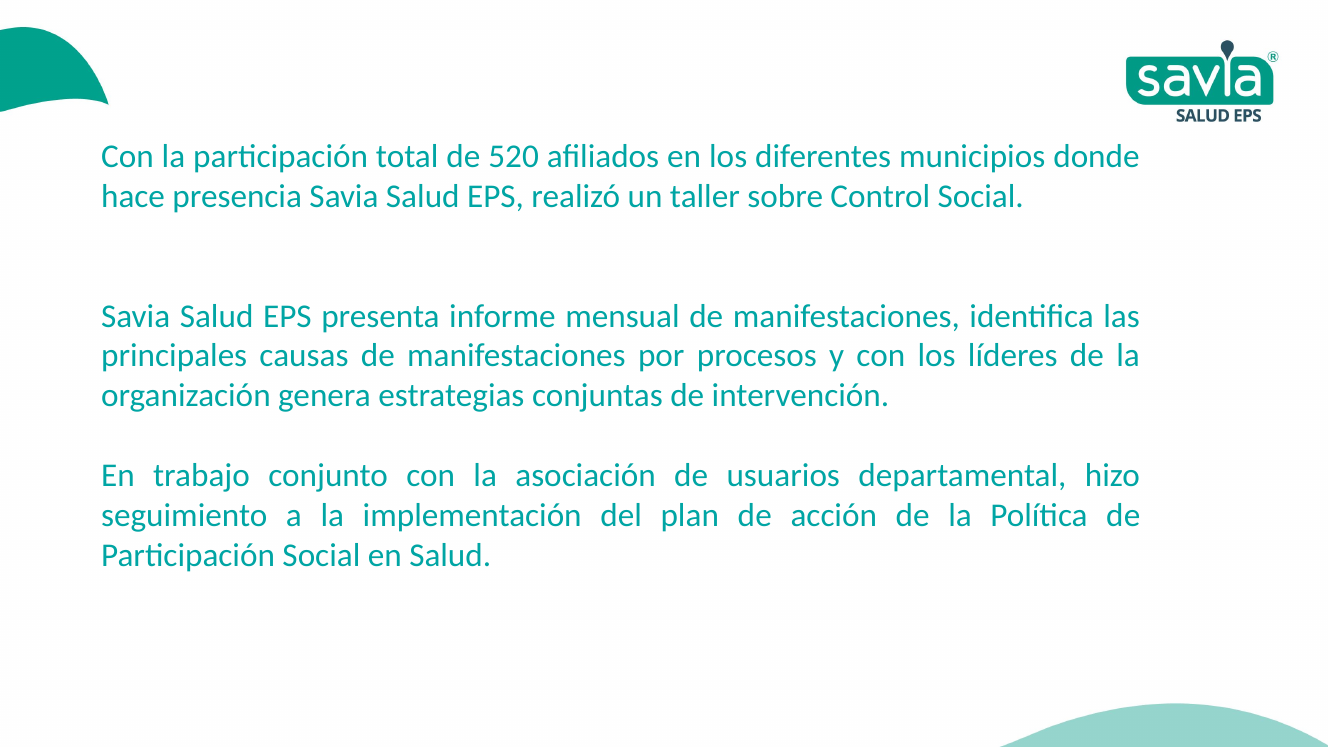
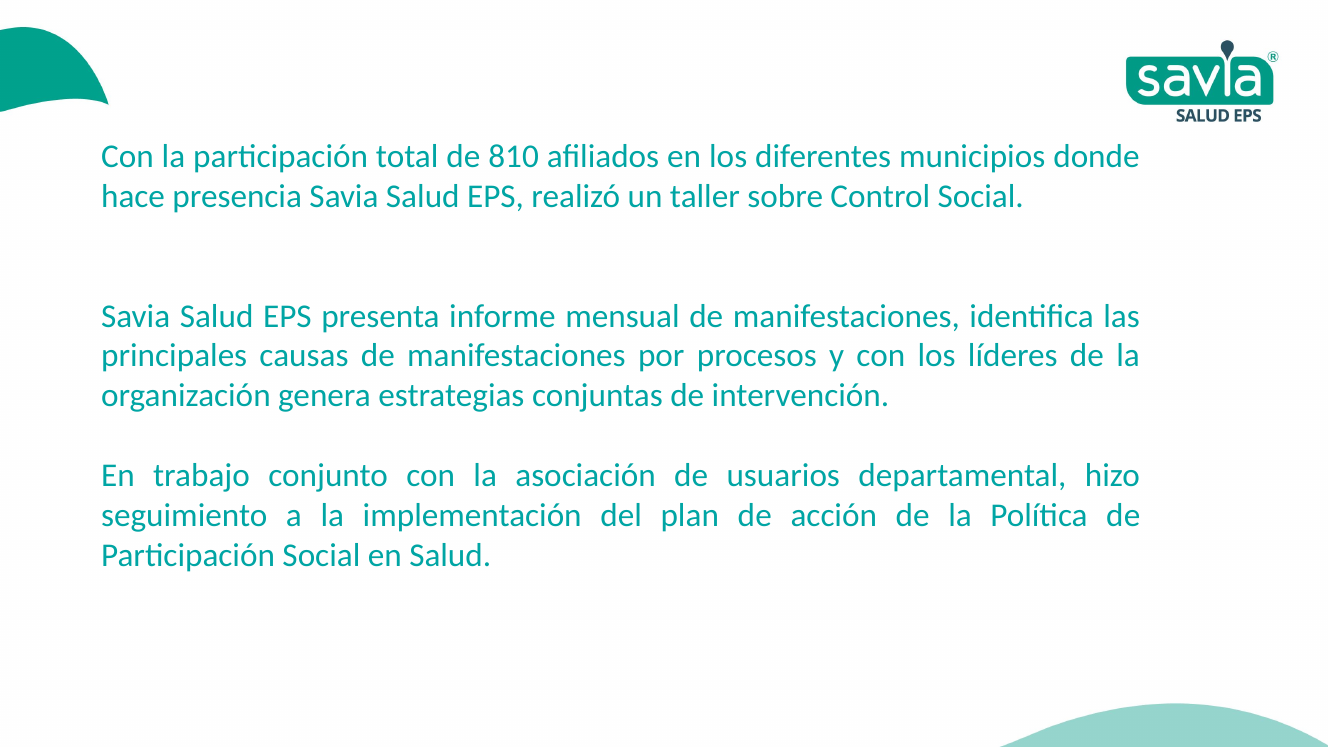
520: 520 -> 810 (514, 157)
